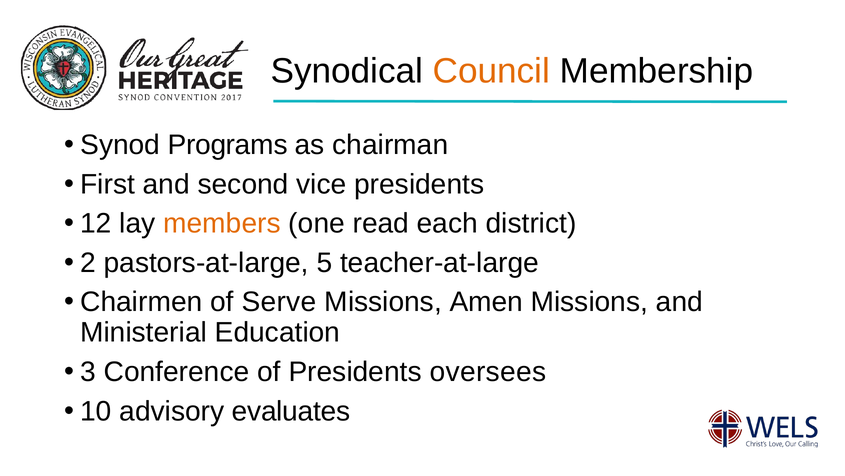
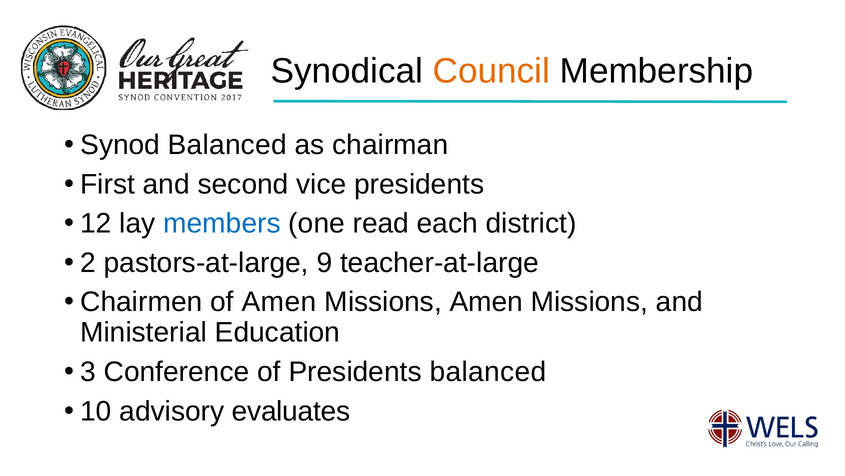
Synod Programs: Programs -> Balanced (227, 145)
members colour: orange -> blue (222, 223)
5: 5 -> 9 (324, 262)
of Serve: Serve -> Amen (279, 302)
Presidents oversees: oversees -> balanced (488, 371)
